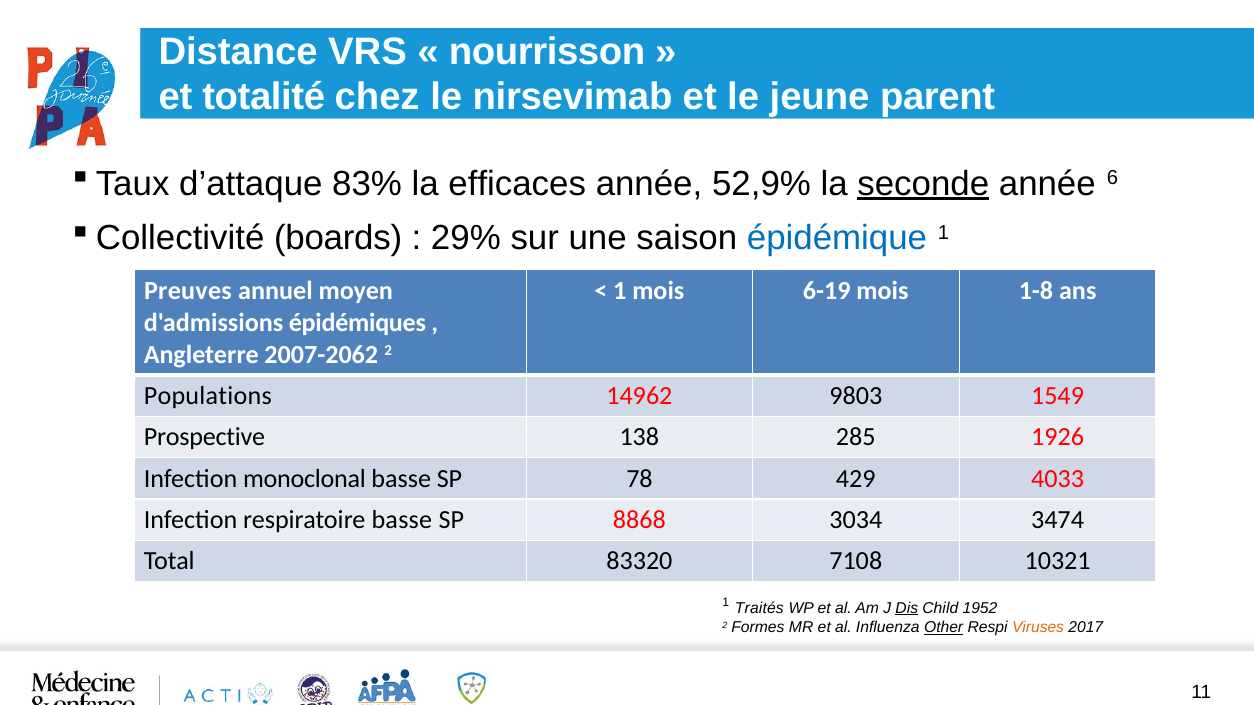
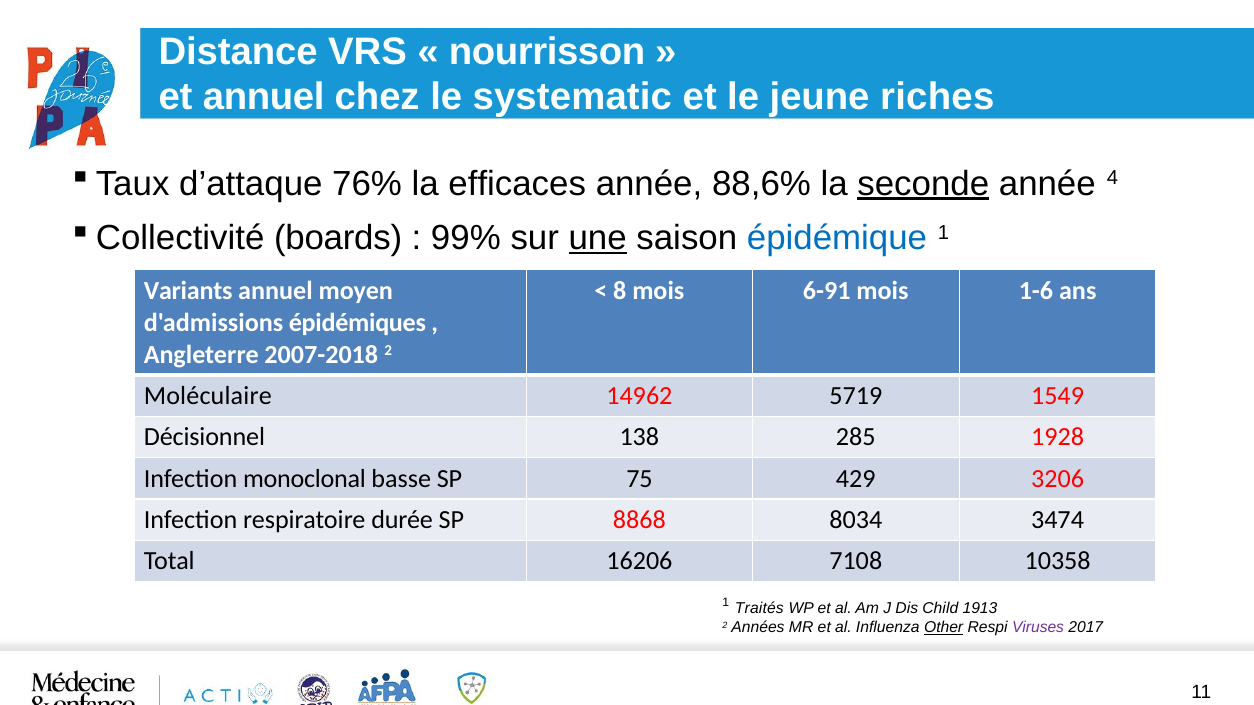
et totalité: totalité -> annuel (264, 97)
nirsevimab: nirsevimab -> systematic (572, 97)
parent: parent -> riches (937, 97)
83%: 83% -> 76% (367, 184)
52,9%: 52,9% -> 88,6% (761, 184)
6: 6 -> 4 (1113, 178)
29%: 29% -> 99% (466, 239)
une underline: none -> present (598, 239)
Preuves: Preuves -> Variants (188, 291)
1: 1 -> 8 (620, 291)
6-19: 6-19 -> 6-91 (827, 291)
1-8: 1-8 -> 1-6 (1036, 291)
2007-2062: 2007-2062 -> 2007-2018 (321, 355)
Populations: Populations -> Moléculaire (208, 396)
9803: 9803 -> 5719 (856, 396)
Prospective: Prospective -> Décisionnel (204, 437)
1926: 1926 -> 1928 (1058, 437)
78: 78 -> 75 (639, 479)
4033: 4033 -> 3206 (1058, 479)
respiratoire basse: basse -> durée (402, 520)
3034: 3034 -> 8034 (856, 520)
83320: 83320 -> 16206 (639, 562)
10321: 10321 -> 10358 (1058, 562)
Dis underline: present -> none (907, 608)
1952: 1952 -> 1913 (980, 608)
Formes: Formes -> Années (758, 628)
Viruses colour: orange -> purple (1038, 628)
